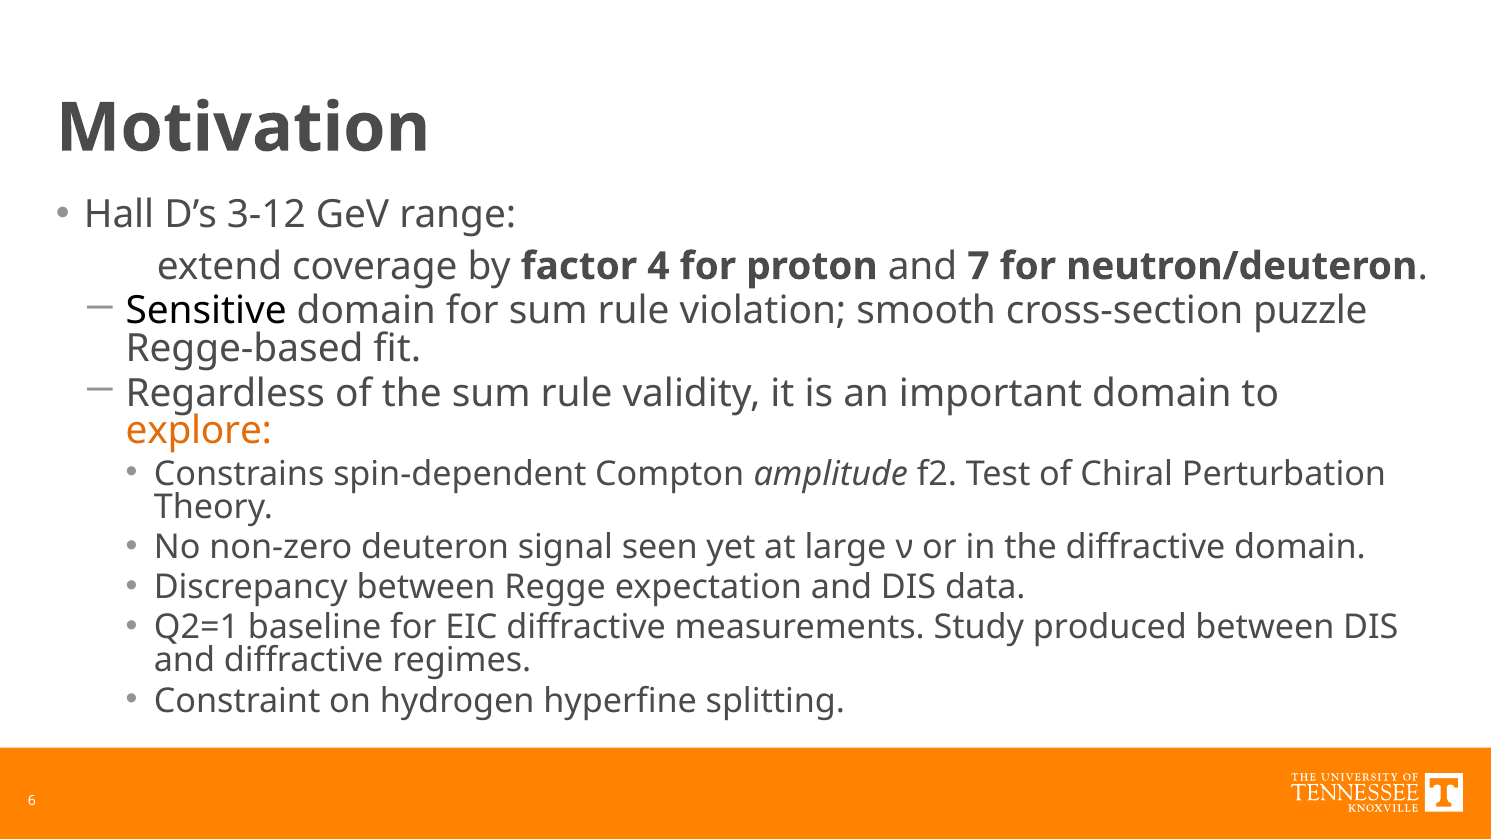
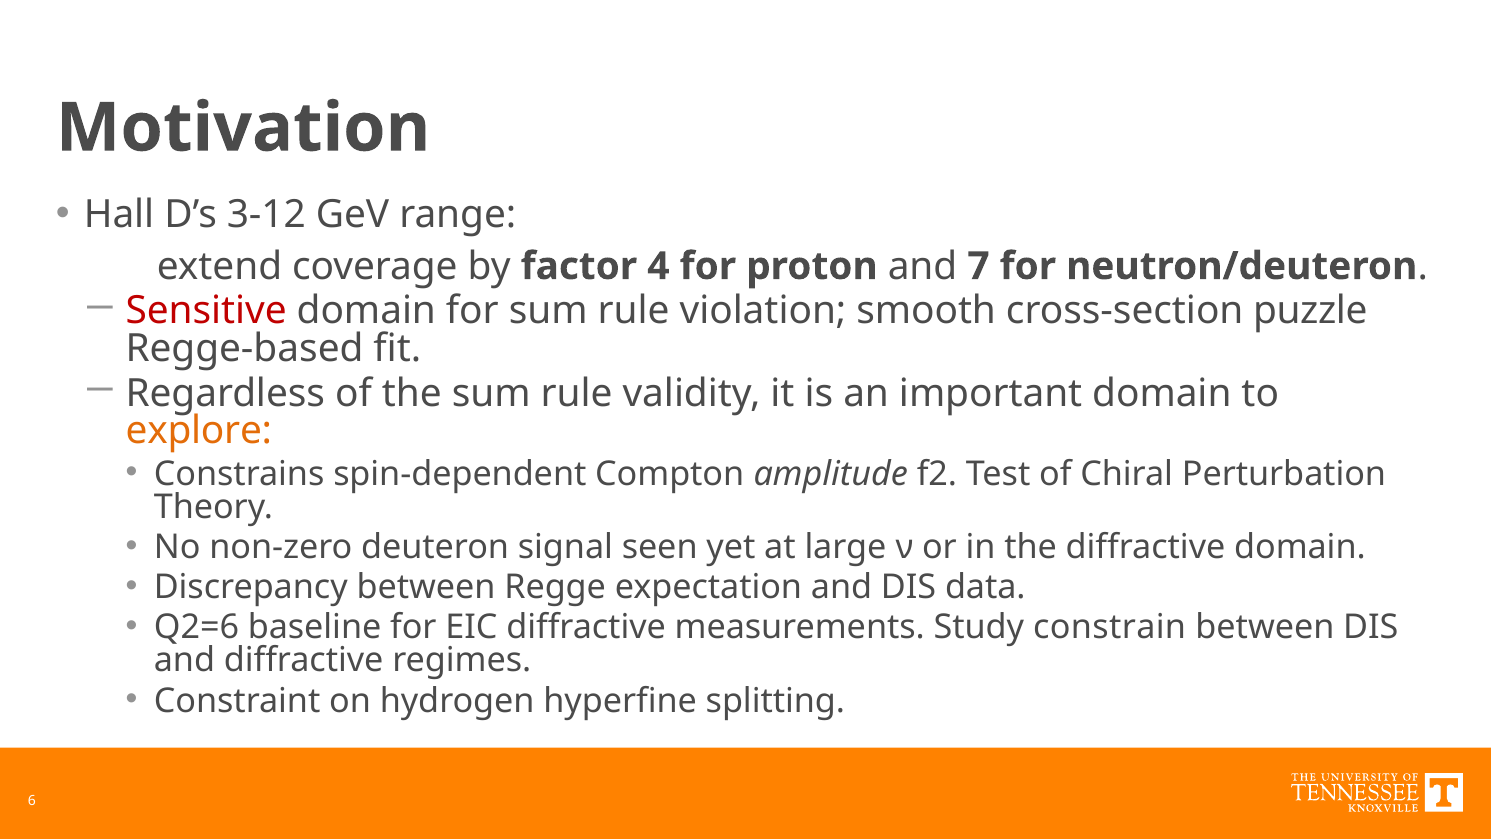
Sensitive colour: black -> red (206, 311)
Q2=1: Q2=1 -> Q2=6 (197, 627)
produced: produced -> constrain (1110, 627)
